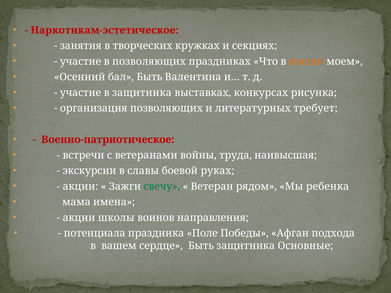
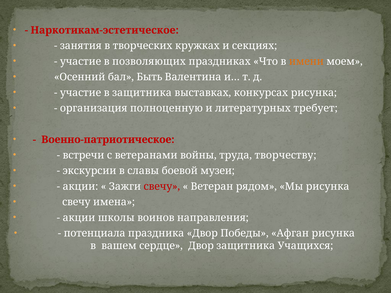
организация позволяющих: позволяющих -> полноценную (166, 108)
наивысшая: наивысшая -> творчеству (286, 155)
руках: руках -> музеи (218, 171)
свечу colour: green -> red (162, 187)
Мы ребенка: ребенка -> рисунка (328, 187)
мама: мама -> свечу (76, 202)
праздника Поле: Поле -> Двор (202, 234)
Афган подхода: подхода -> рисунка (333, 234)
сердце Быть: Быть -> Двор (201, 246)
Основные: Основные -> Учащихся (305, 246)
